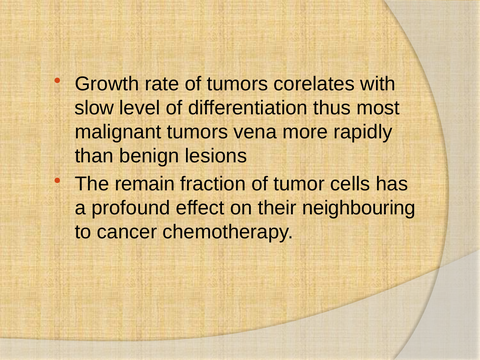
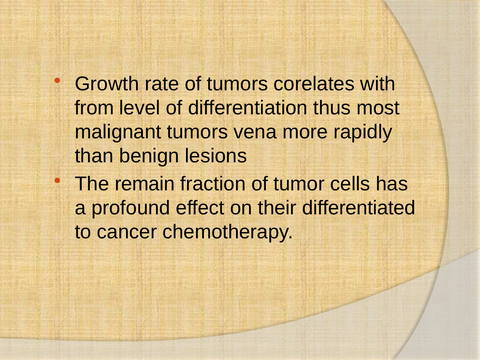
slow: slow -> from (94, 108)
neighbouring: neighbouring -> differentiated (359, 208)
